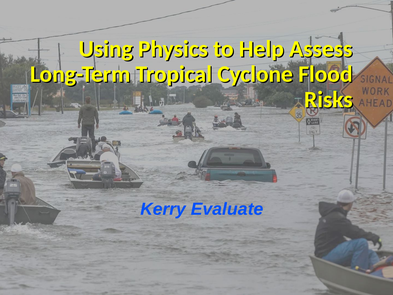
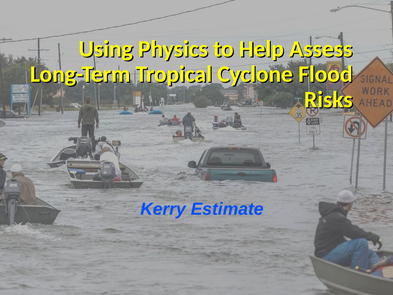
Evaluate: Evaluate -> Estimate (227, 209)
